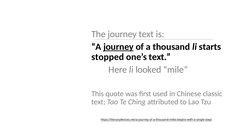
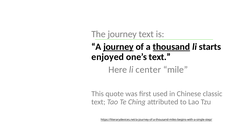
thousand underline: none -> present (171, 47)
stopped: stopped -> enjoyed (108, 57)
looked: looked -> center (148, 70)
